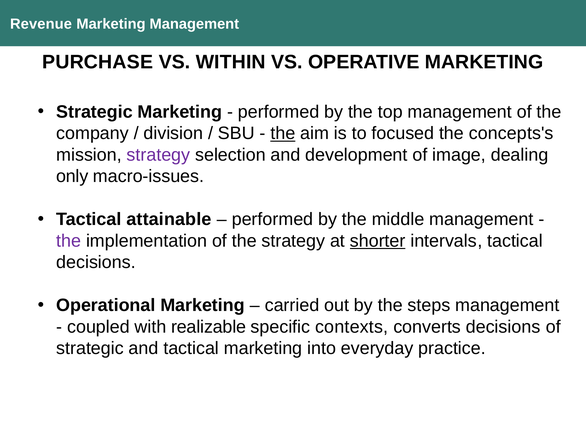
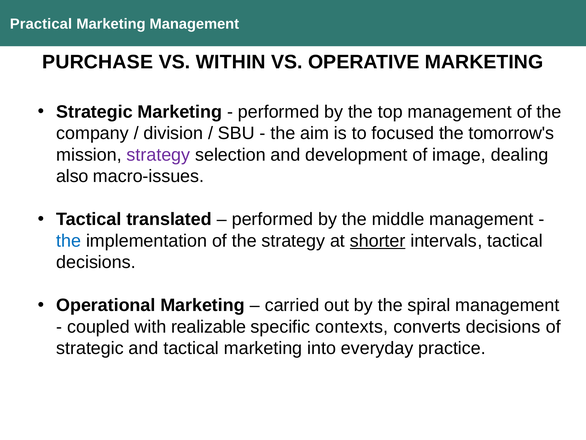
Revenue: Revenue -> Practical (41, 24)
the underline: present -> none (283, 133)
concepts's: concepts's -> tomorrow's (511, 133)
only: only -> also (72, 176)
attainable: attainable -> translated (169, 219)
the colour: purple -> blue (69, 241)
steps: steps -> spiral (429, 305)
